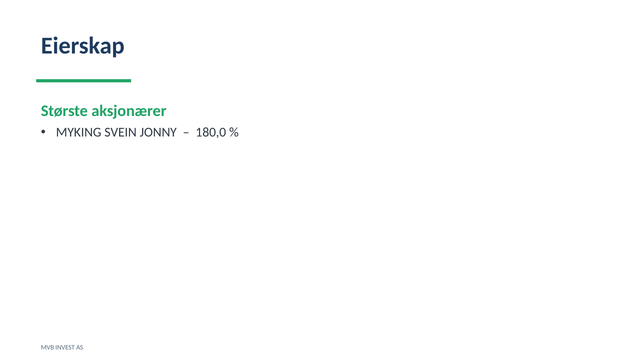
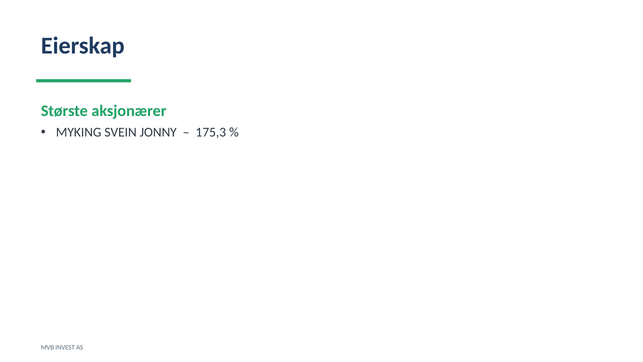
180,0: 180,0 -> 175,3 (211, 132)
